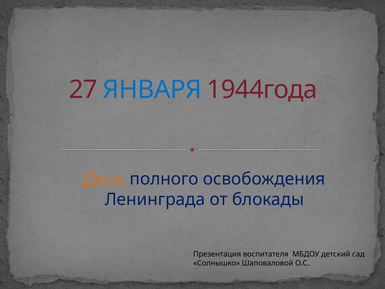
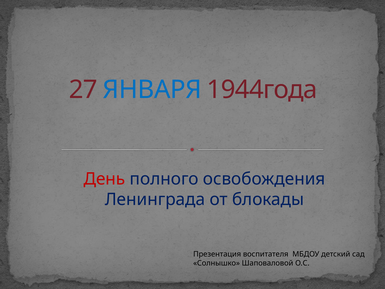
День colour: orange -> red (104, 179)
